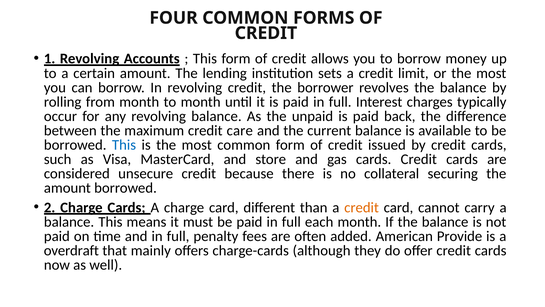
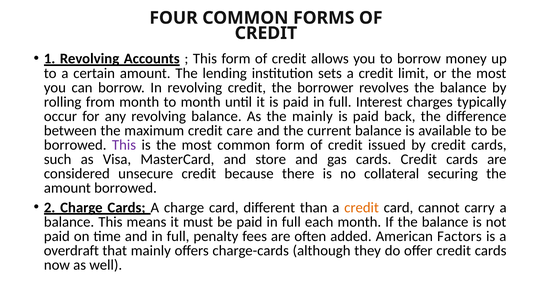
the unpaid: unpaid -> mainly (312, 116)
This colour: blue -> purple (124, 145)
Provide: Provide -> Factors (459, 236)
